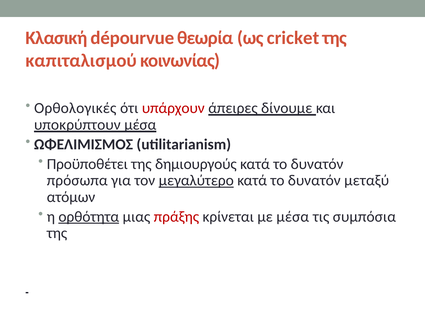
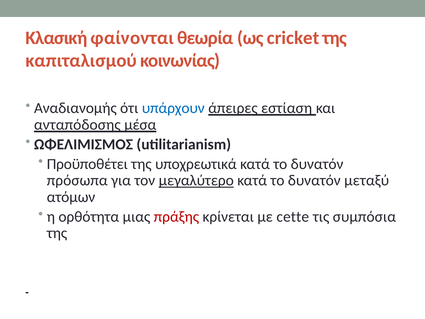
dépourvue: dépourvue -> φαίνονται (132, 38)
Ορθολογικές: Ορθολογικές -> Αναδιανομής (75, 108)
υπάρχουν colour: red -> blue (173, 108)
δίνουμε: δίνουμε -> εστίαση (287, 108)
υποκρύπτουν: υποκρύπτουν -> ανταπόδοσης (77, 125)
δημιουργούς: δημιουργούς -> υποχρεωτικά (196, 164)
ορθότητα underline: present -> none (89, 216)
με μέσα: μέσα -> cette (293, 216)
